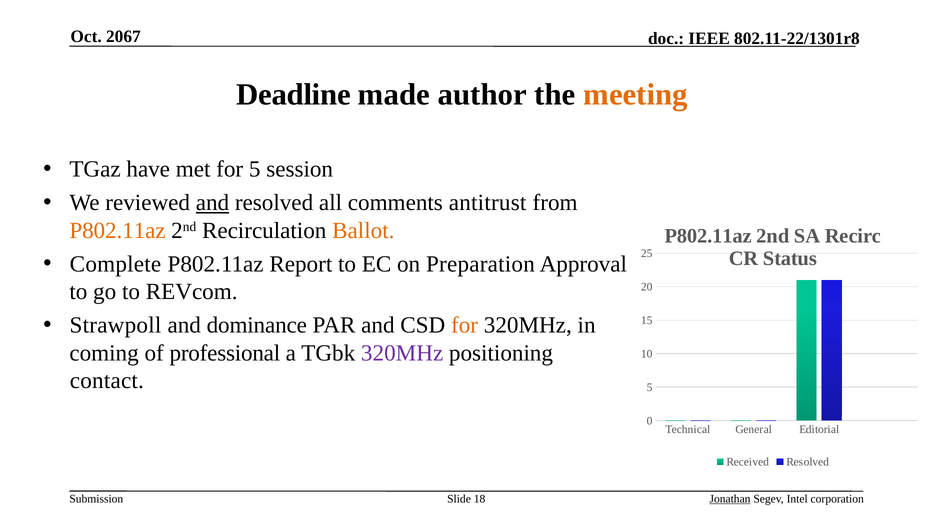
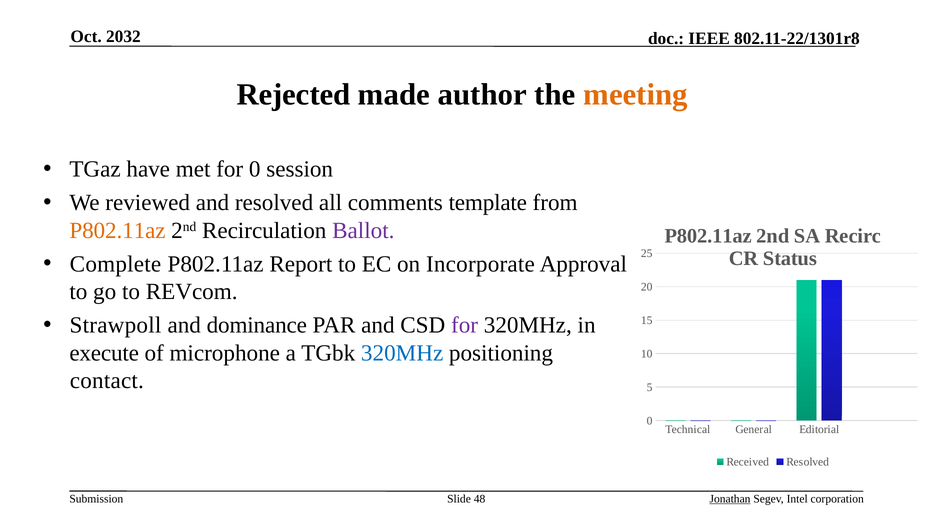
2067: 2067 -> 2032 (123, 37)
Deadline: Deadline -> Rejected (293, 95)
for 5: 5 -> 0 (255, 169)
and underline: present -> none (212, 203)
antitrust: antitrust -> template (488, 203)
Ballot colour: orange -> purple (363, 231)
Preparation: Preparation -> Incorporate (480, 264)
for colour: orange -> purple (465, 325)
coming: coming -> execute (104, 353)
professional: professional -> microphone (225, 353)
320MHz colour: purple -> blue (402, 353)
18: 18 -> 48 (480, 499)
